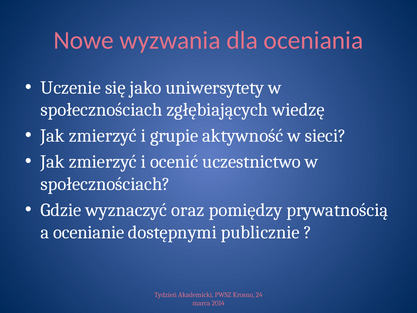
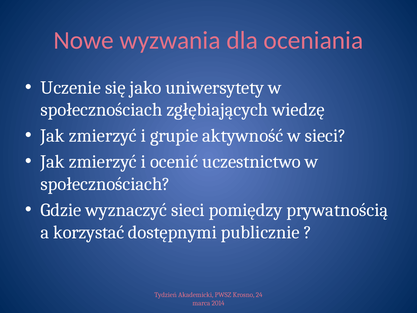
wyznaczyć oraz: oraz -> sieci (188, 210)
ocenianie: ocenianie -> korzystać (89, 232)
